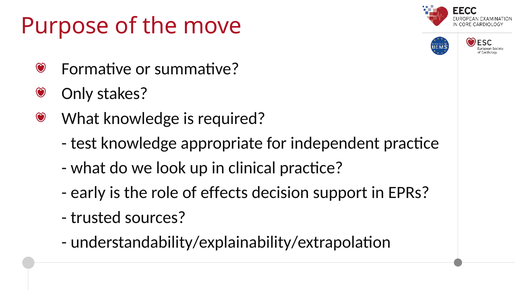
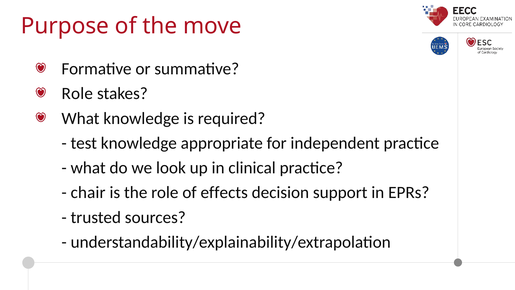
Only: Only -> Role (77, 94)
early: early -> chair (88, 192)
